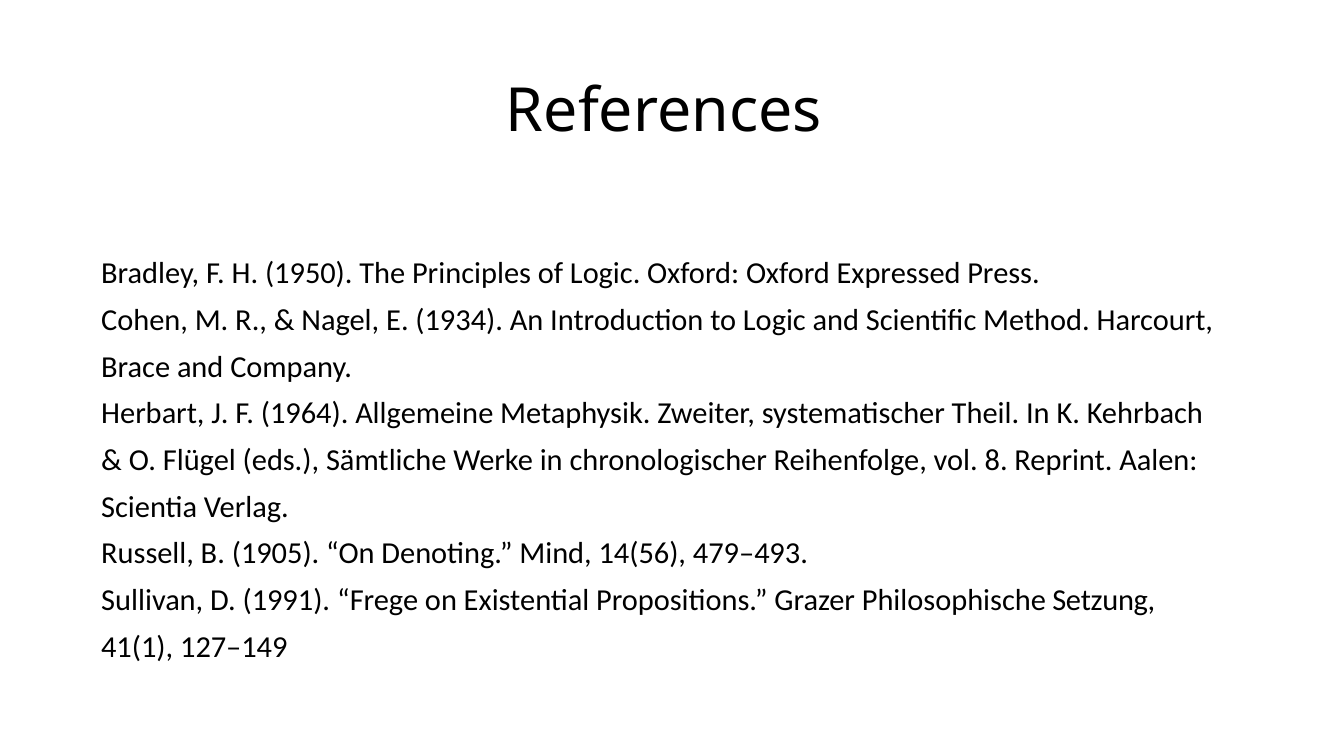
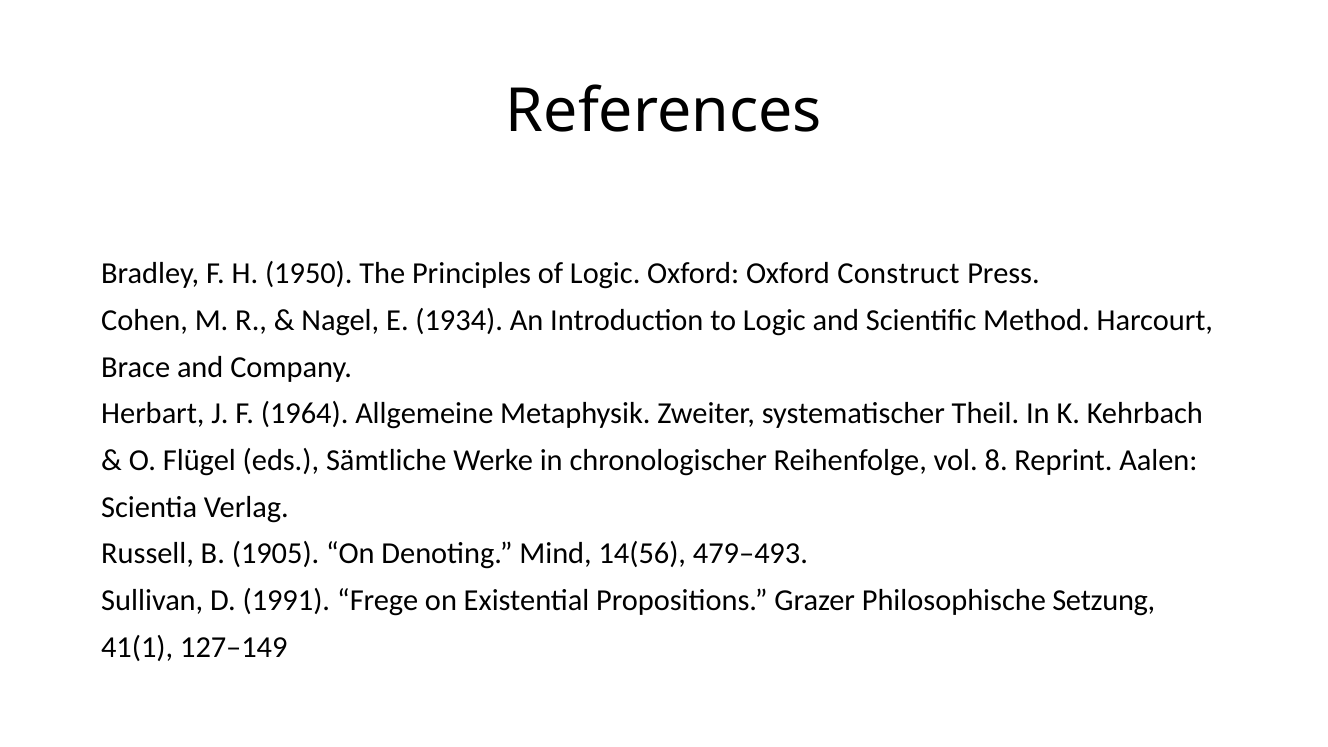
Expressed: Expressed -> Construct (898, 274)
